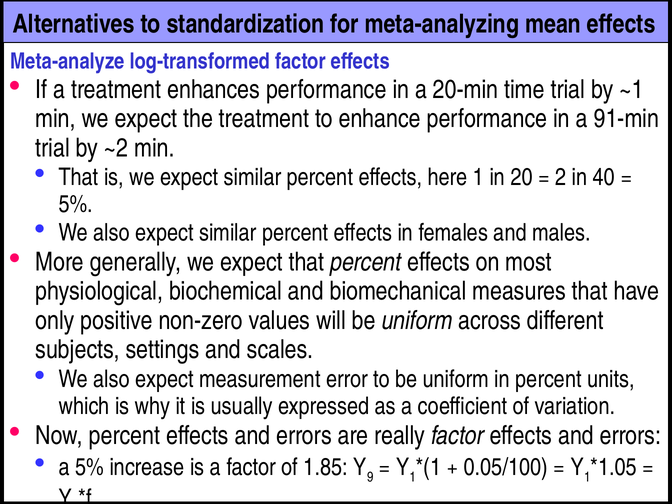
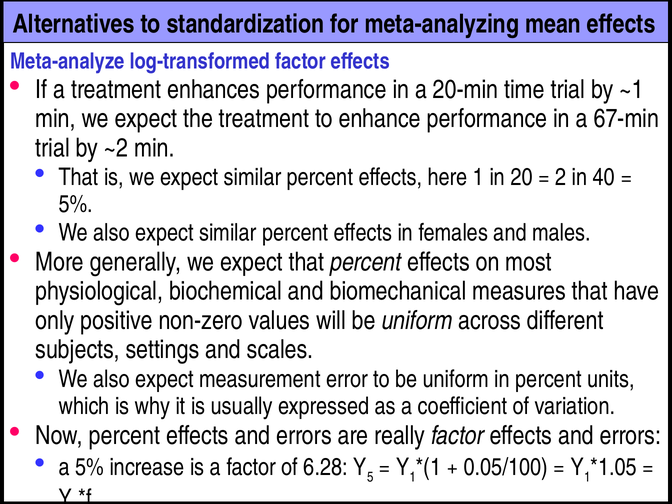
91-min: 91-min -> 67-min (626, 119)
1.85: 1.85 -> 6.28 (326, 467)
9: 9 -> 5 (370, 477)
